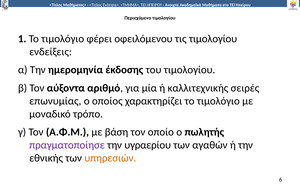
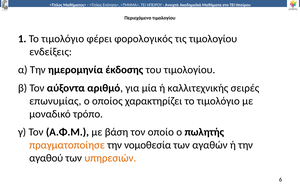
οφειλόμενου: οφειλόμενου -> φορολογικός (143, 39)
πραγματοποίησε colour: purple -> orange (67, 145)
υγραερίου: υγραερίου -> νομοθεσία (148, 145)
εθνικής: εθνικής -> αγαθού (46, 158)
